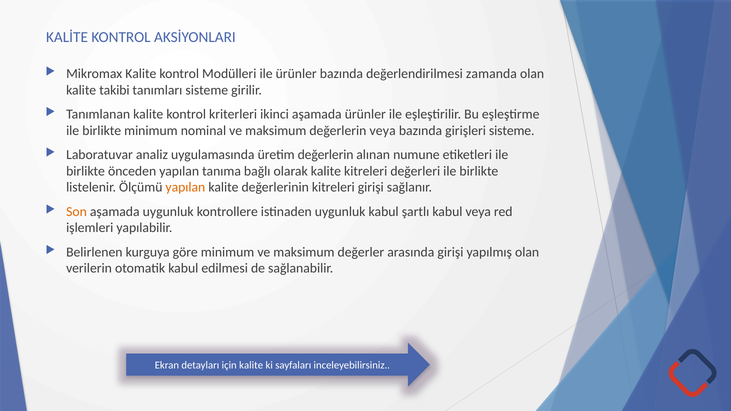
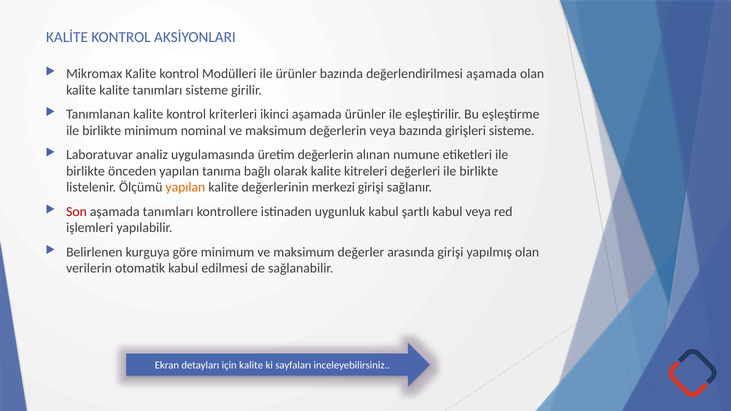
değerlendirilmesi zamanda: zamanda -> aşamada (491, 74)
kalite takibi: takibi -> kalite (114, 90)
değerlerinin kitreleri: kitreleri -> merkezi (333, 188)
Son colour: orange -> red (76, 212)
aşamada uygunluk: uygunluk -> tanımları (168, 212)
